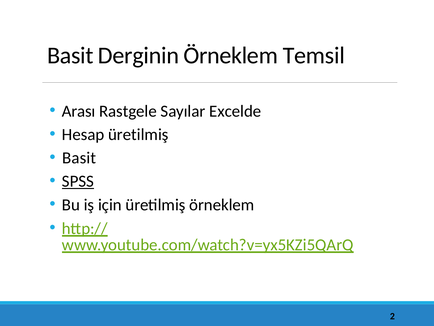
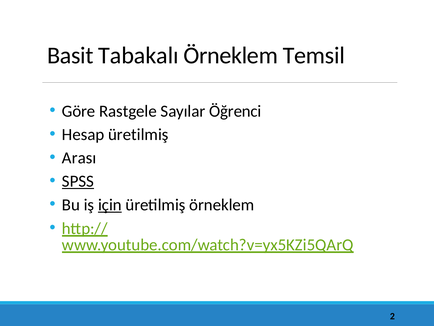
Derginin: Derginin -> Tabakalı (138, 55)
Arası: Arası -> Göre (79, 111)
Excelde: Excelde -> Öğrenci (235, 111)
Basit: Basit -> Arası (79, 158)
için underline: none -> present (110, 204)
